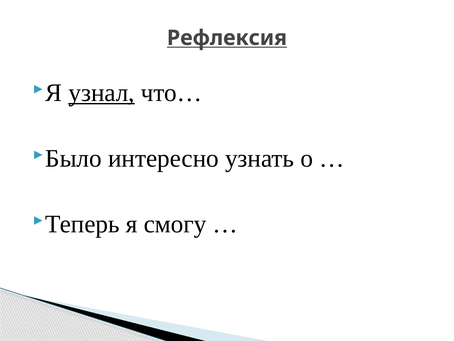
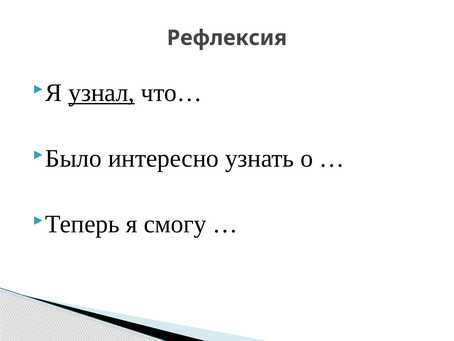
Рефлексия underline: present -> none (227, 38)
